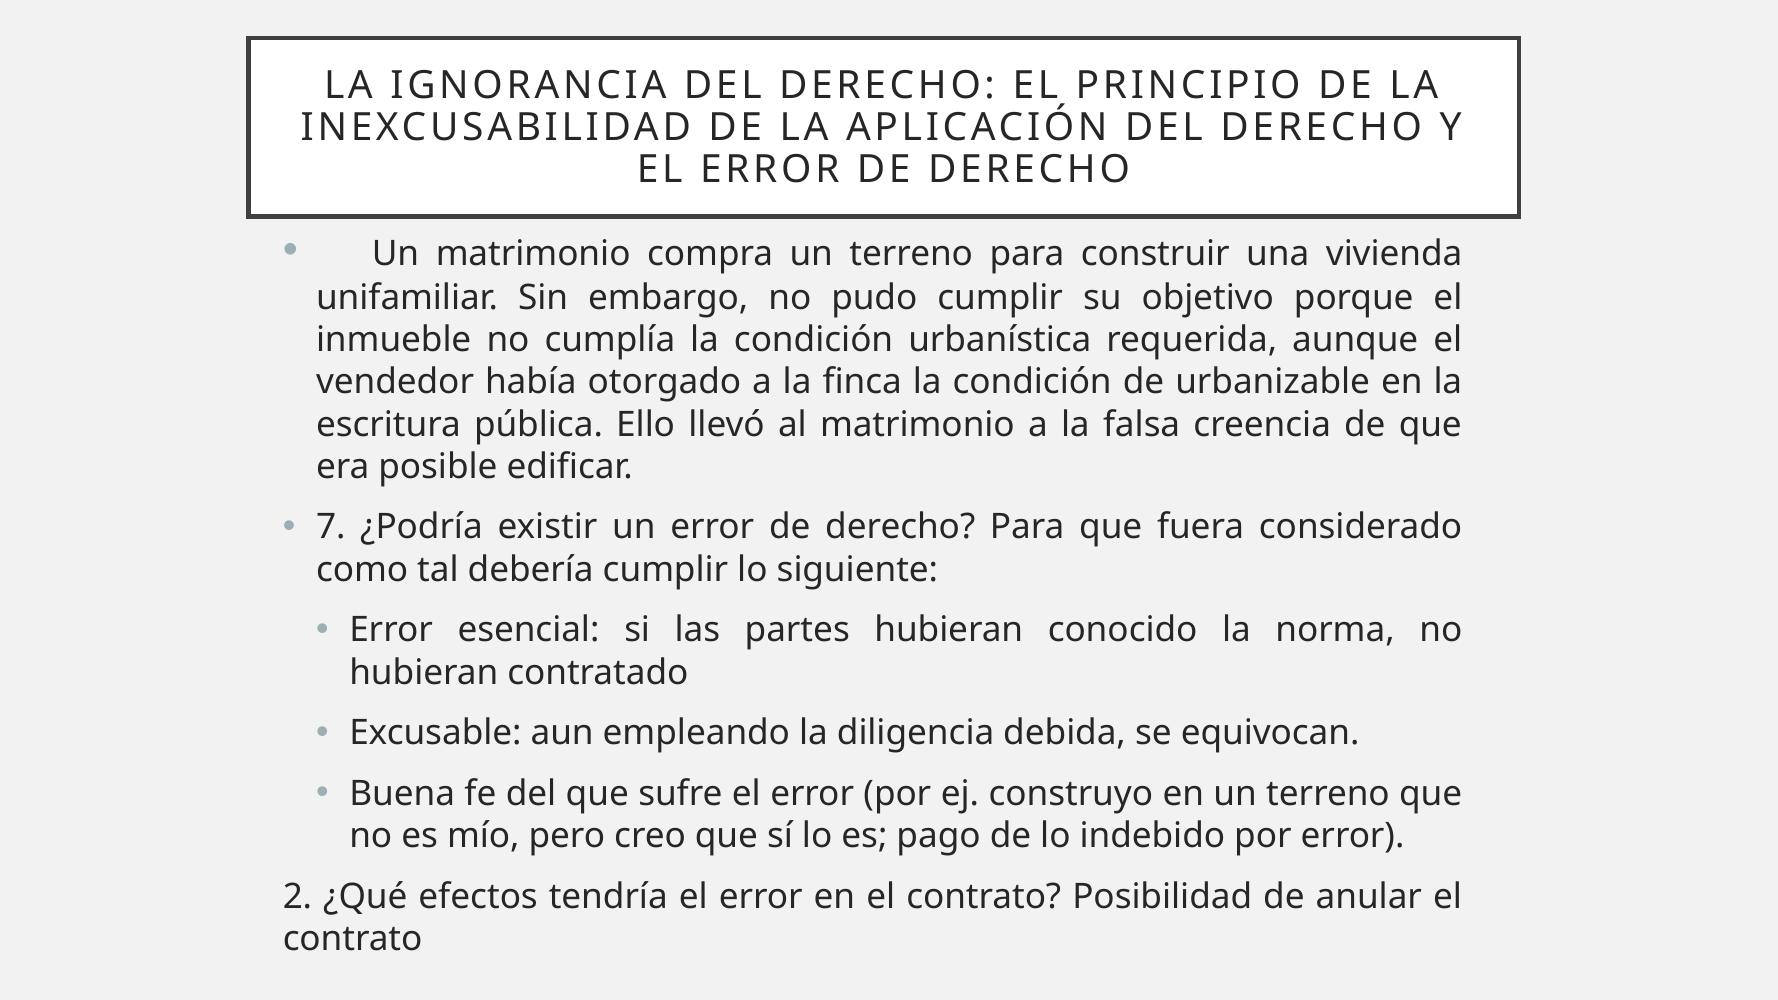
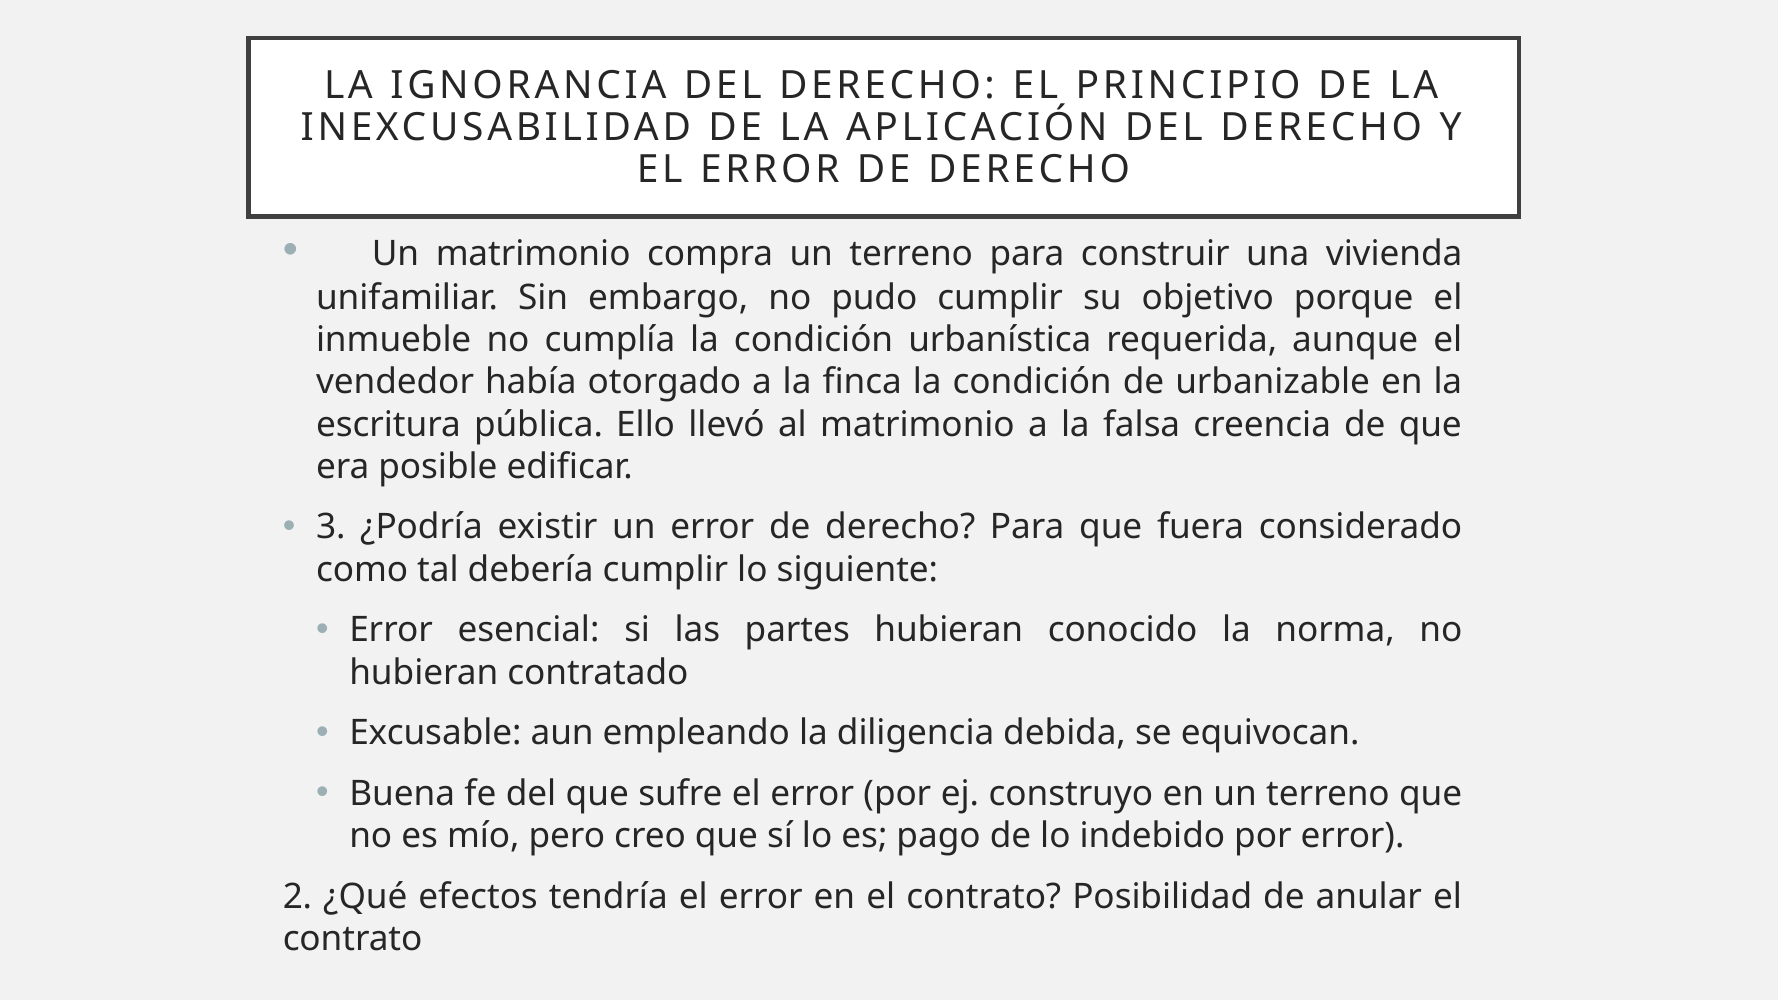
7: 7 -> 3 (331, 527)
